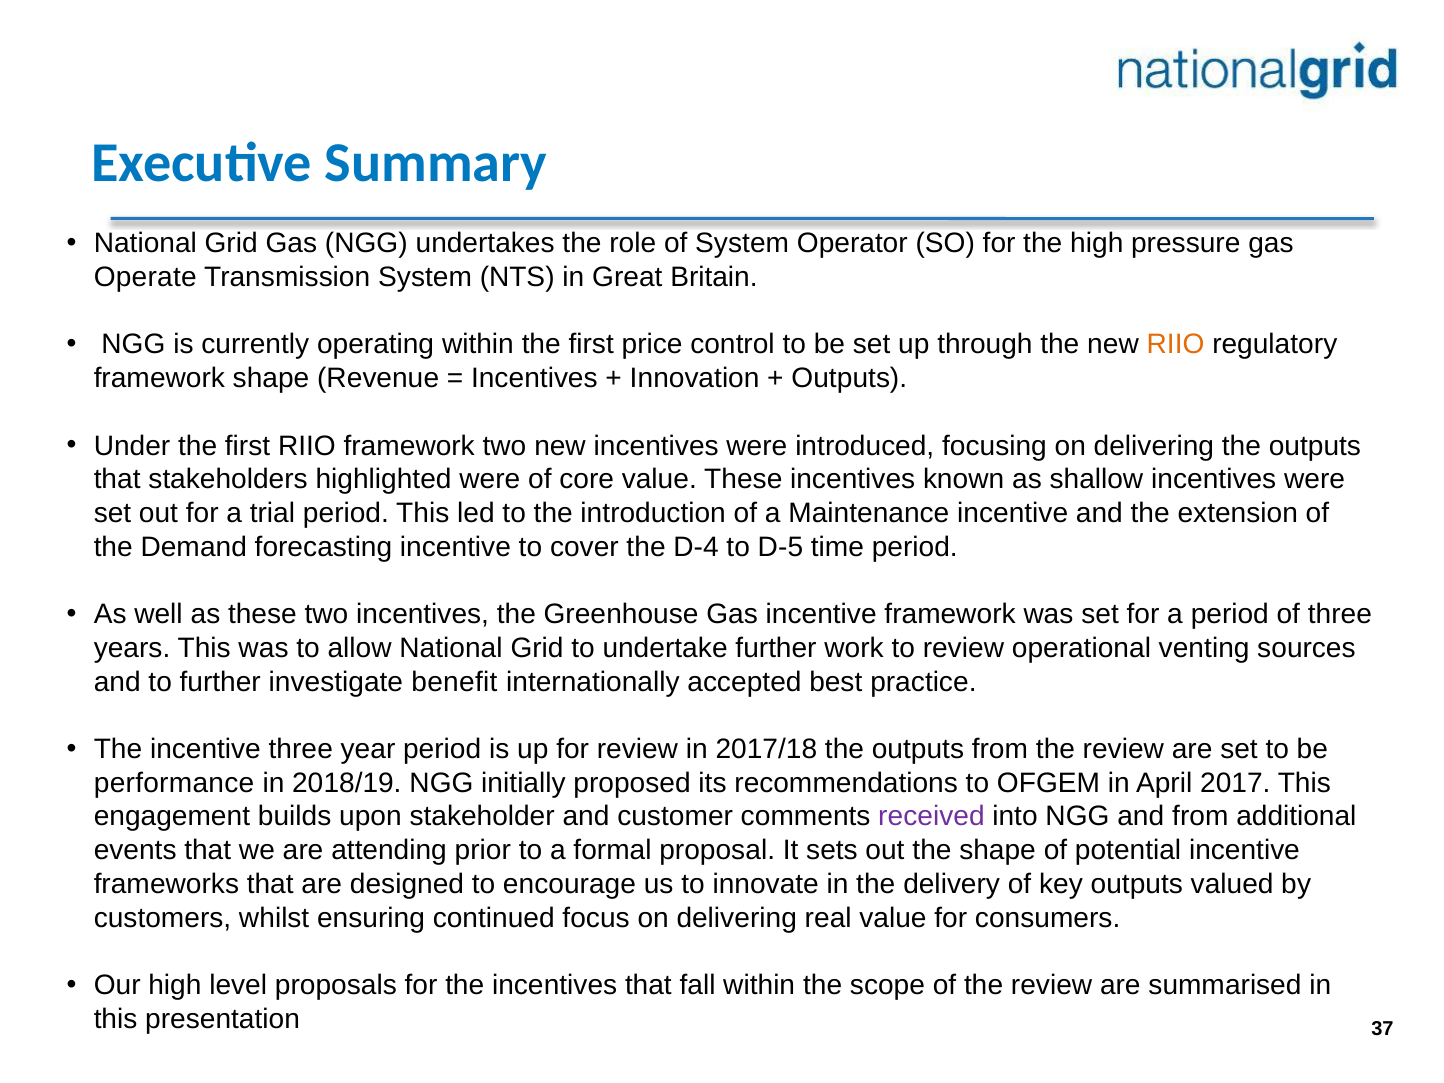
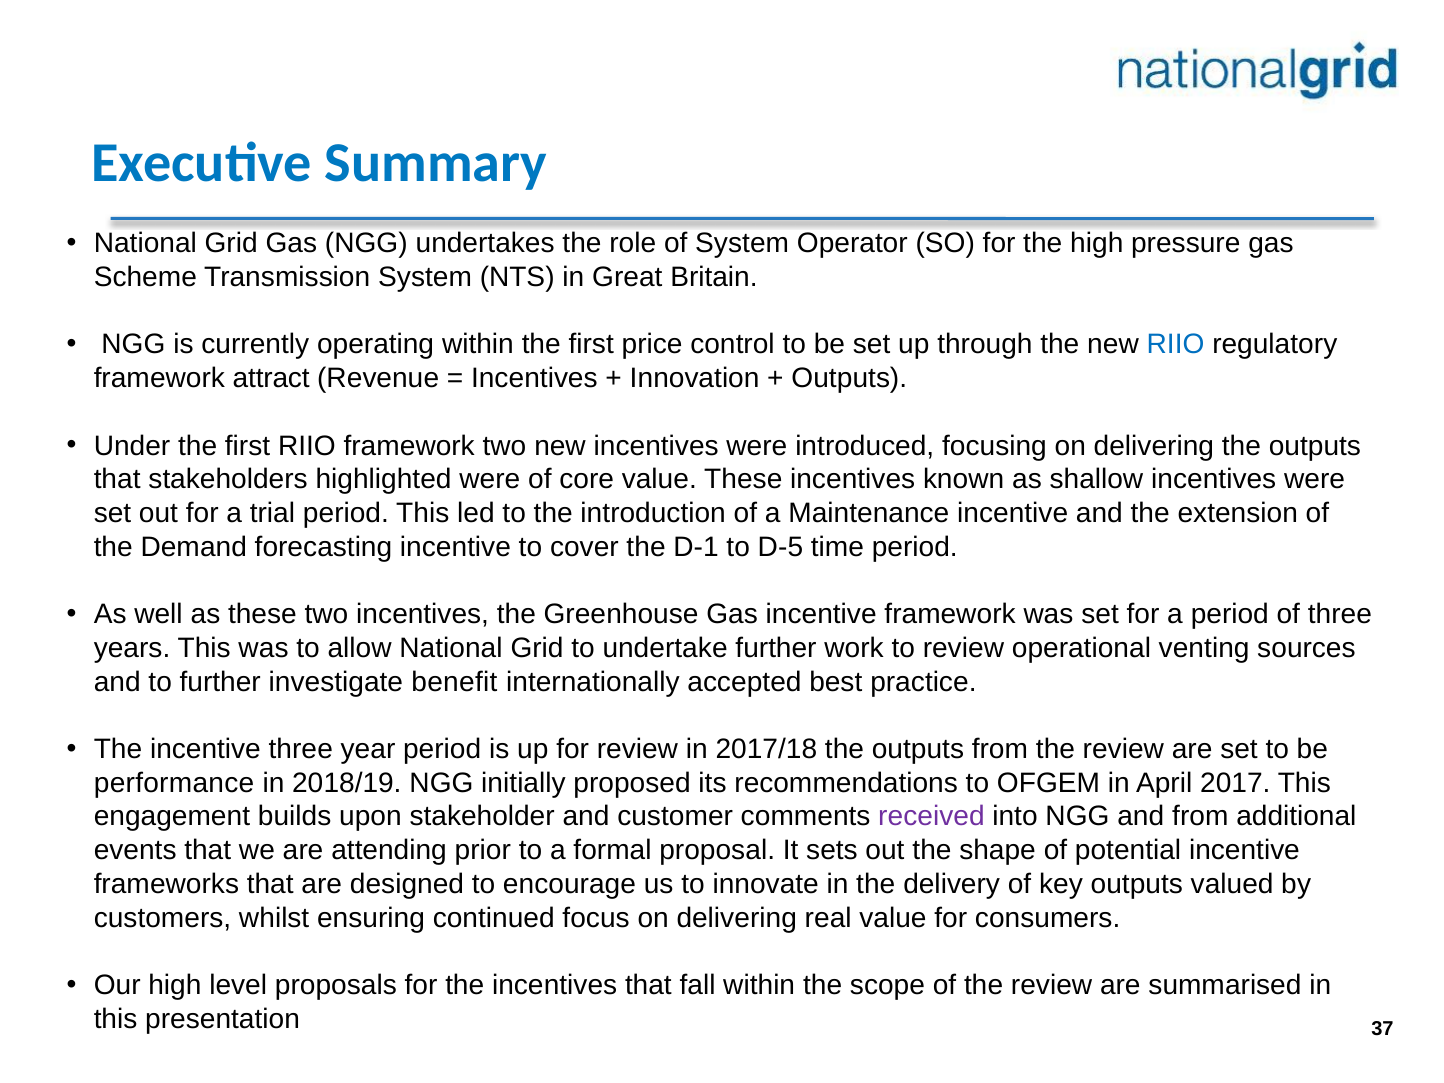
Operate: Operate -> Scheme (145, 277)
RIIO colour: orange -> blue (1176, 345)
framework shape: shape -> attract (271, 378)
D-4: D-4 -> D-1 (696, 547)
